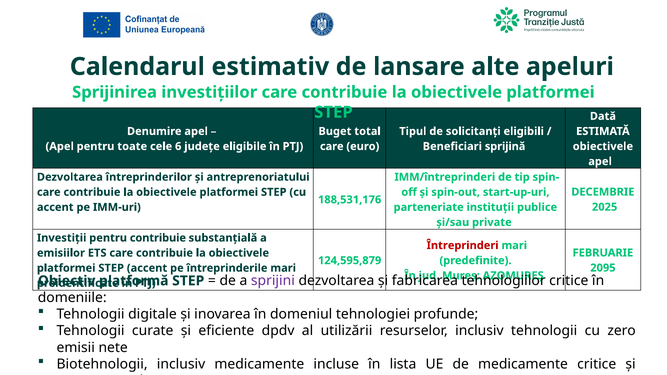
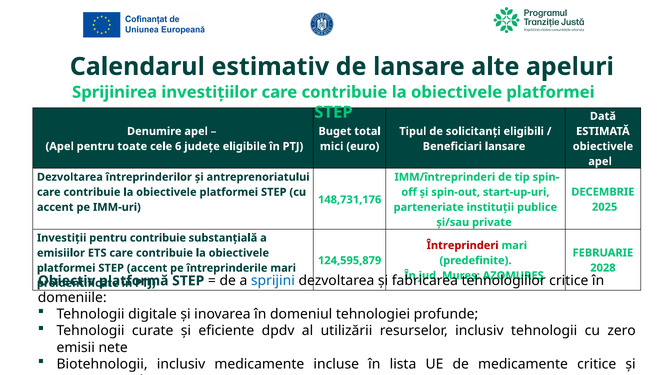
care: care -> mici (332, 146)
Beneficiari sprijină: sprijină -> lansare (505, 146)
188,531,176: 188,531,176 -> 148,731,176 (350, 200)
2095: 2095 -> 2028 (603, 268)
sprijini colour: purple -> blue (273, 281)
